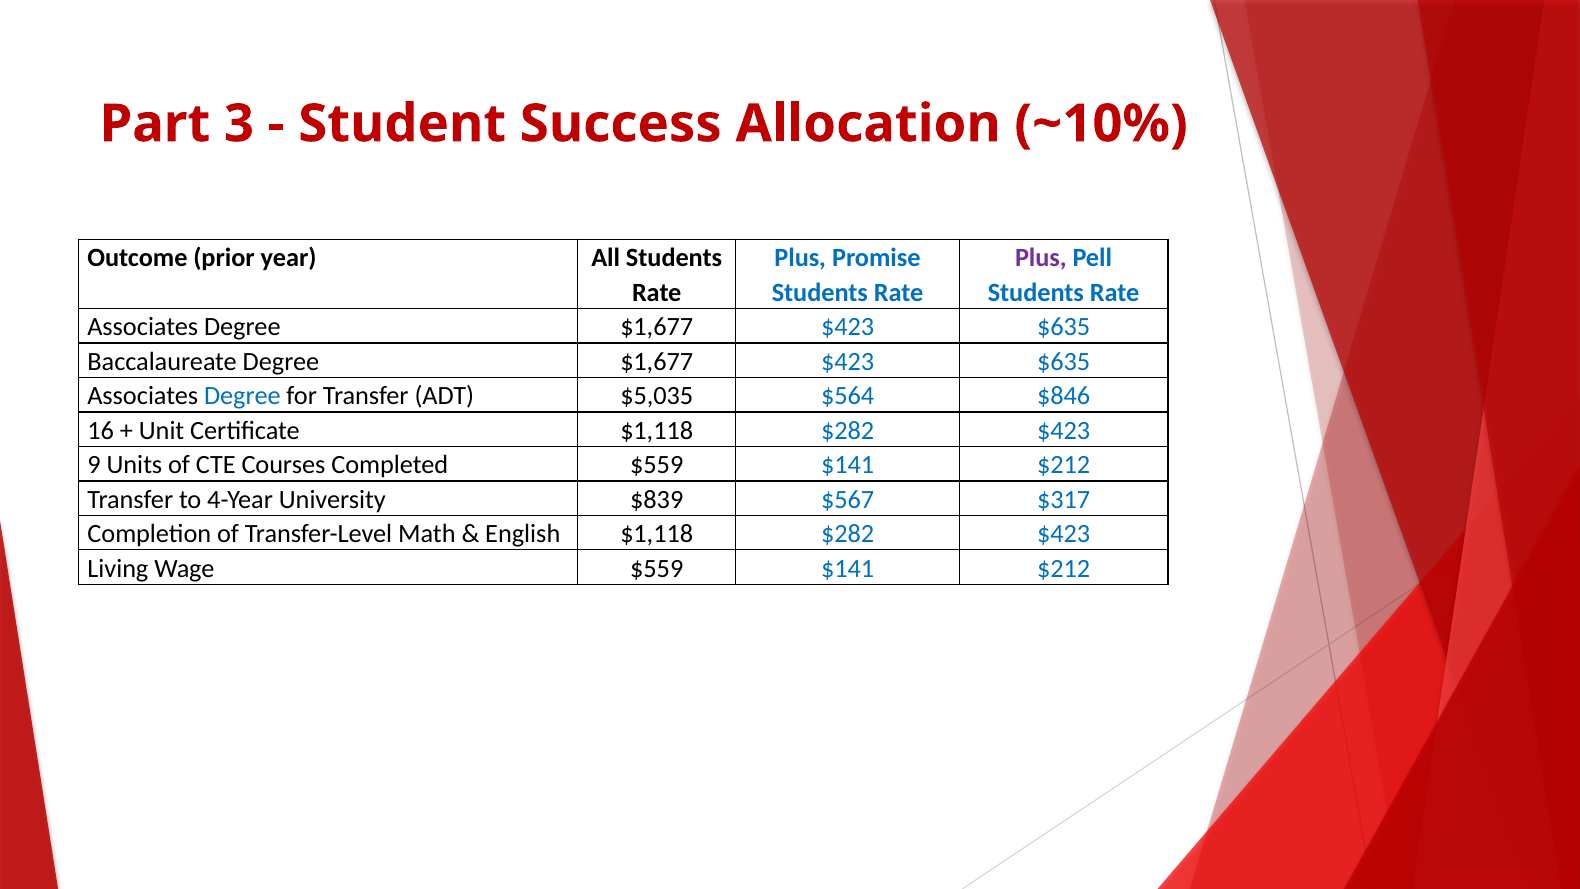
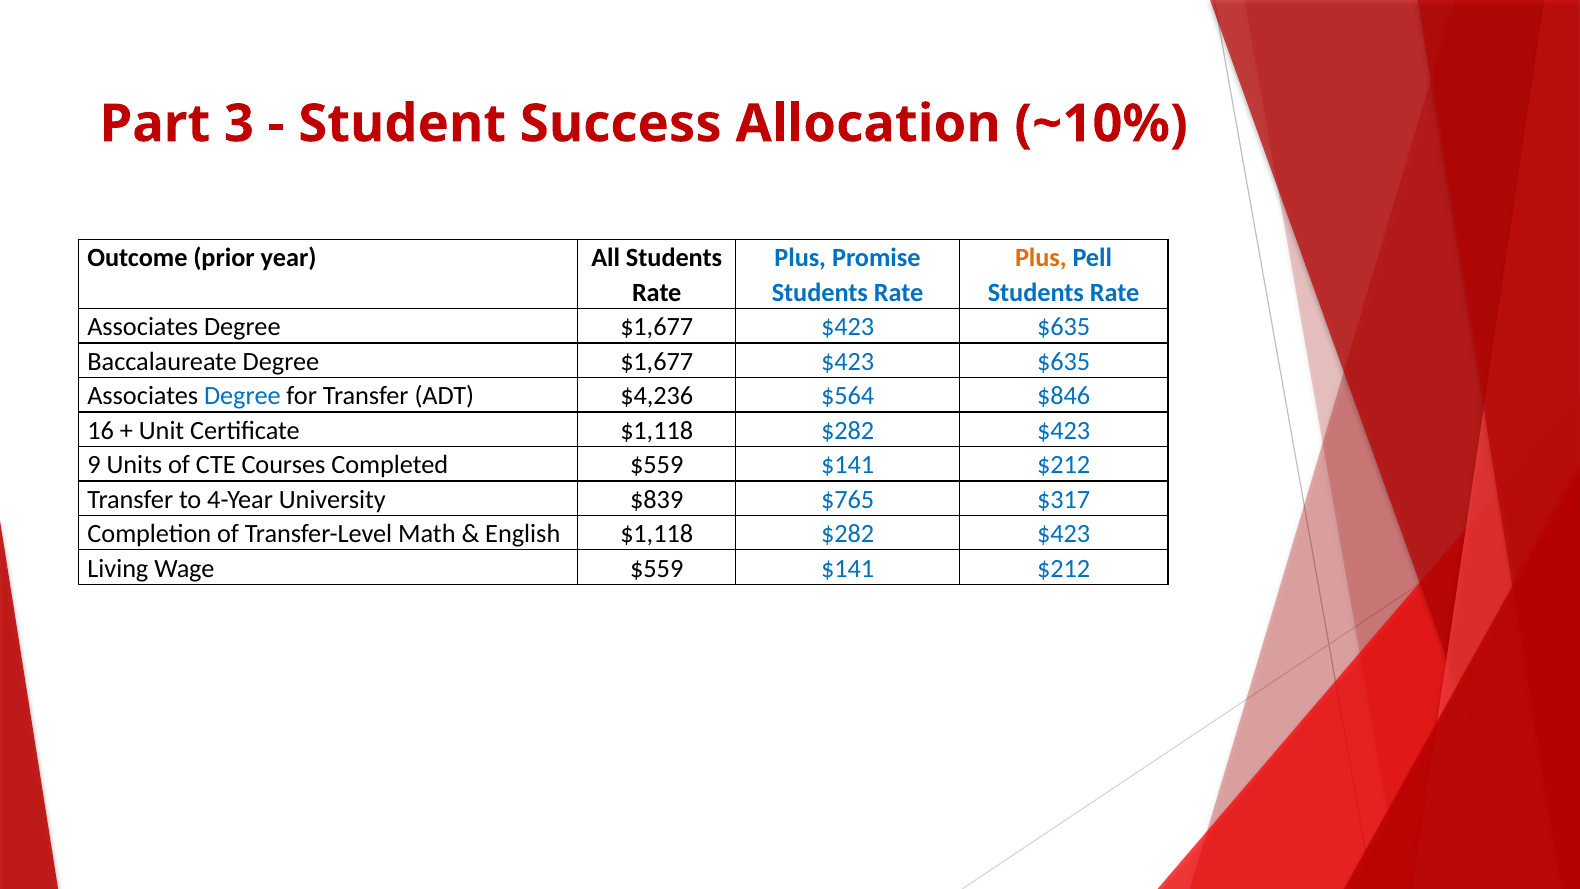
Plus colour: purple -> orange (1041, 258)
$5,035: $5,035 -> $4,236 (657, 396)
$567: $567 -> $765 (848, 499)
